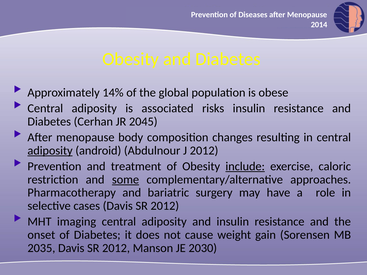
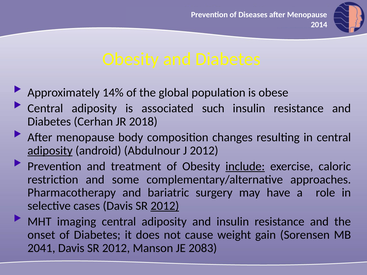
risks: risks -> such (213, 109)
2045: 2045 -> 2018 (143, 122)
some underline: present -> none (126, 180)
2012 underline: none -> present (165, 206)
2035: 2035 -> 2041 (41, 248)
2030: 2030 -> 2083 (203, 248)
